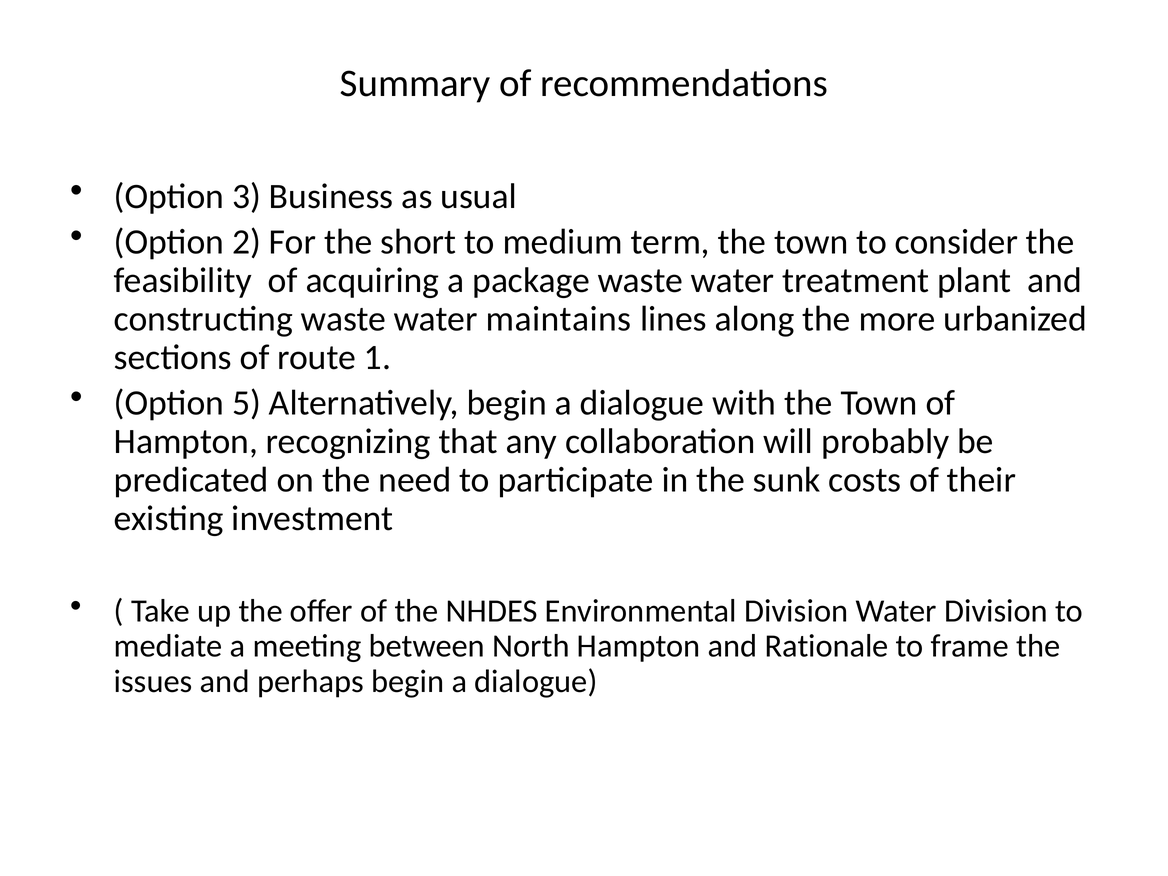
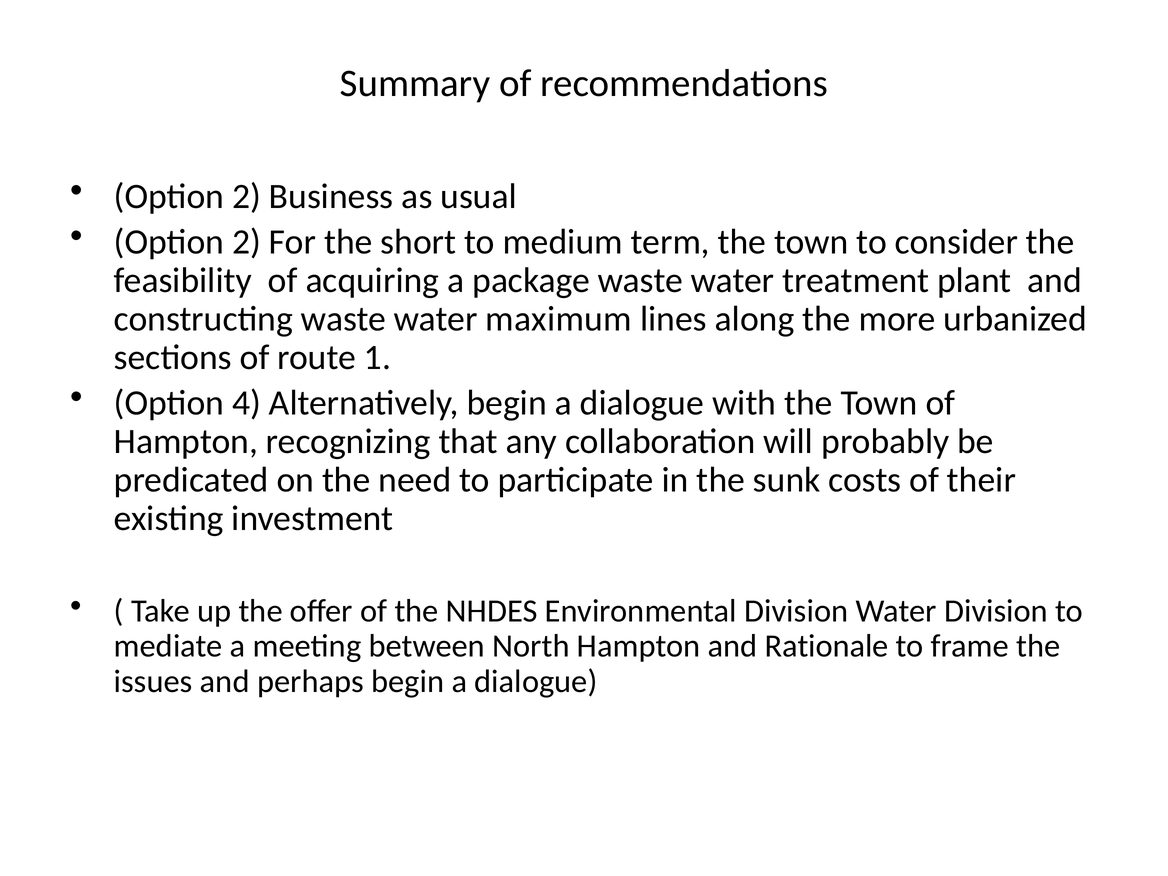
3: 3 -> 2 (246, 196)
maintains: maintains -> maximum (559, 319)
5: 5 -> 4 (246, 403)
